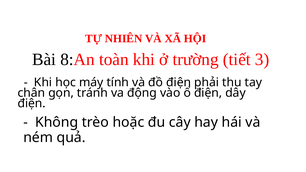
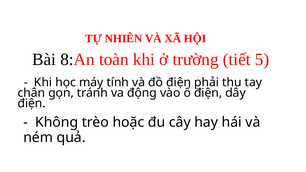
3: 3 -> 5 (262, 59)
